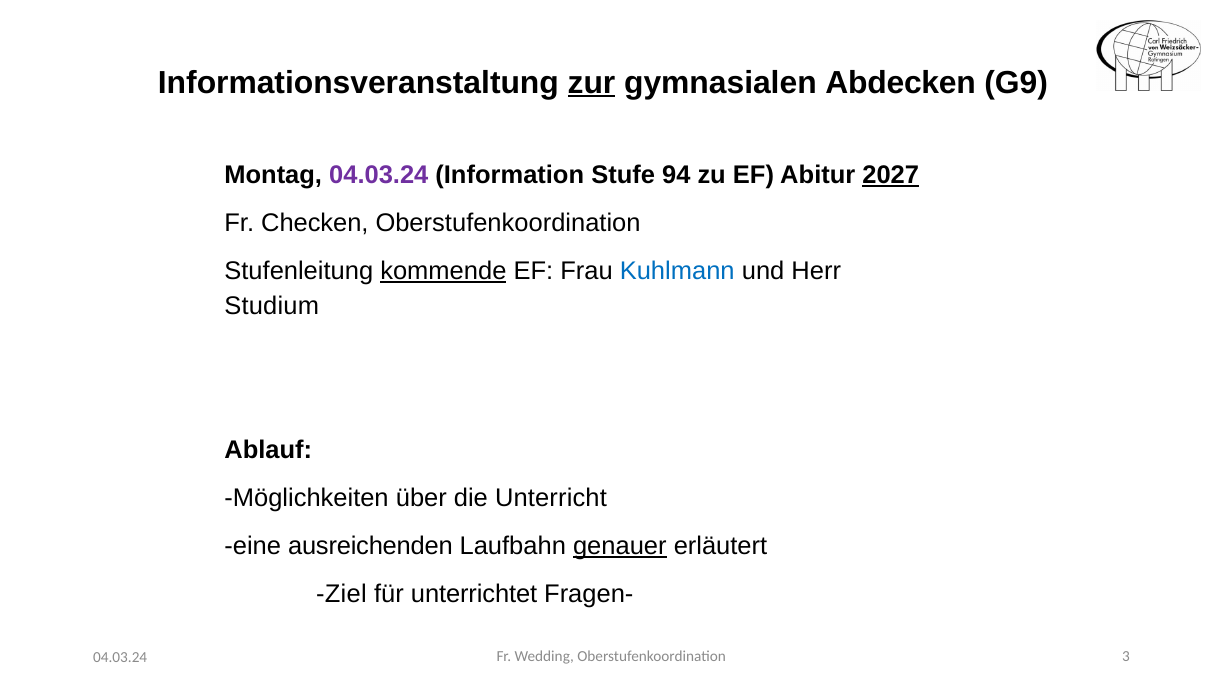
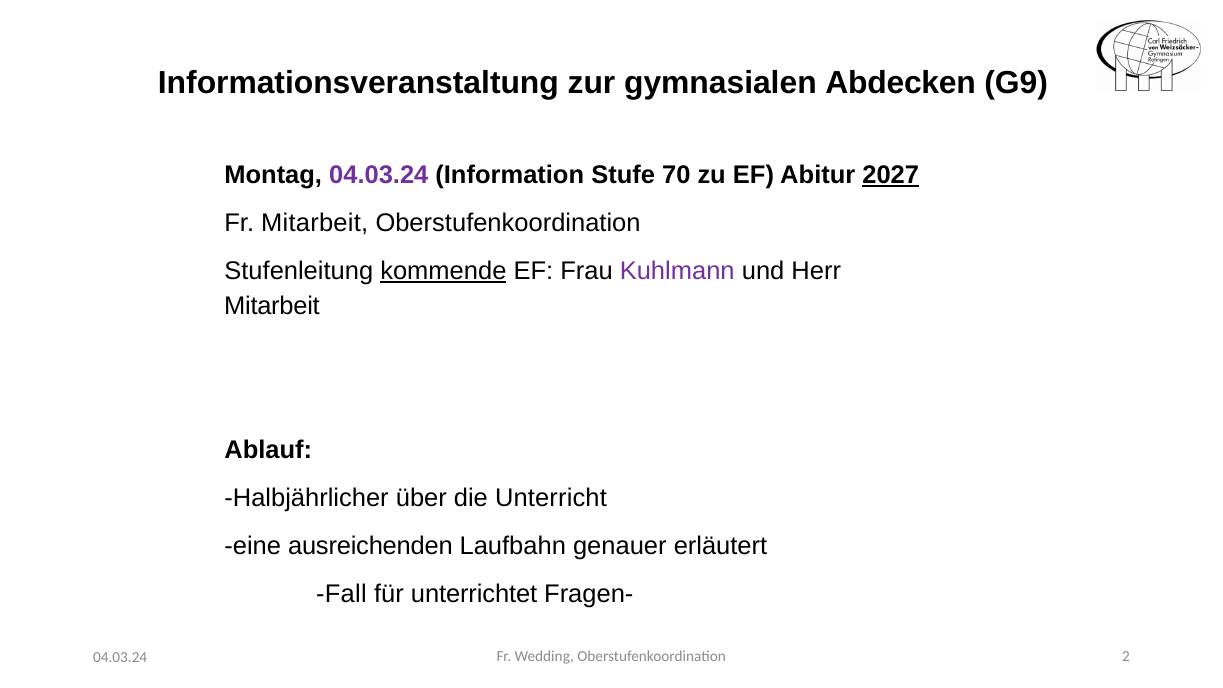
zur underline: present -> none (592, 83)
94: 94 -> 70 (676, 175)
Fr Checken: Checken -> Mitarbeit (315, 223)
Kuhlmann colour: blue -> purple (677, 271)
Studium: Studium -> Mitarbeit (272, 306)
Möglichkeiten: Möglichkeiten -> Halbjährlicher (307, 498)
genauer underline: present -> none (620, 546)
Ziel: Ziel -> Fall (341, 594)
3: 3 -> 2 (1126, 657)
